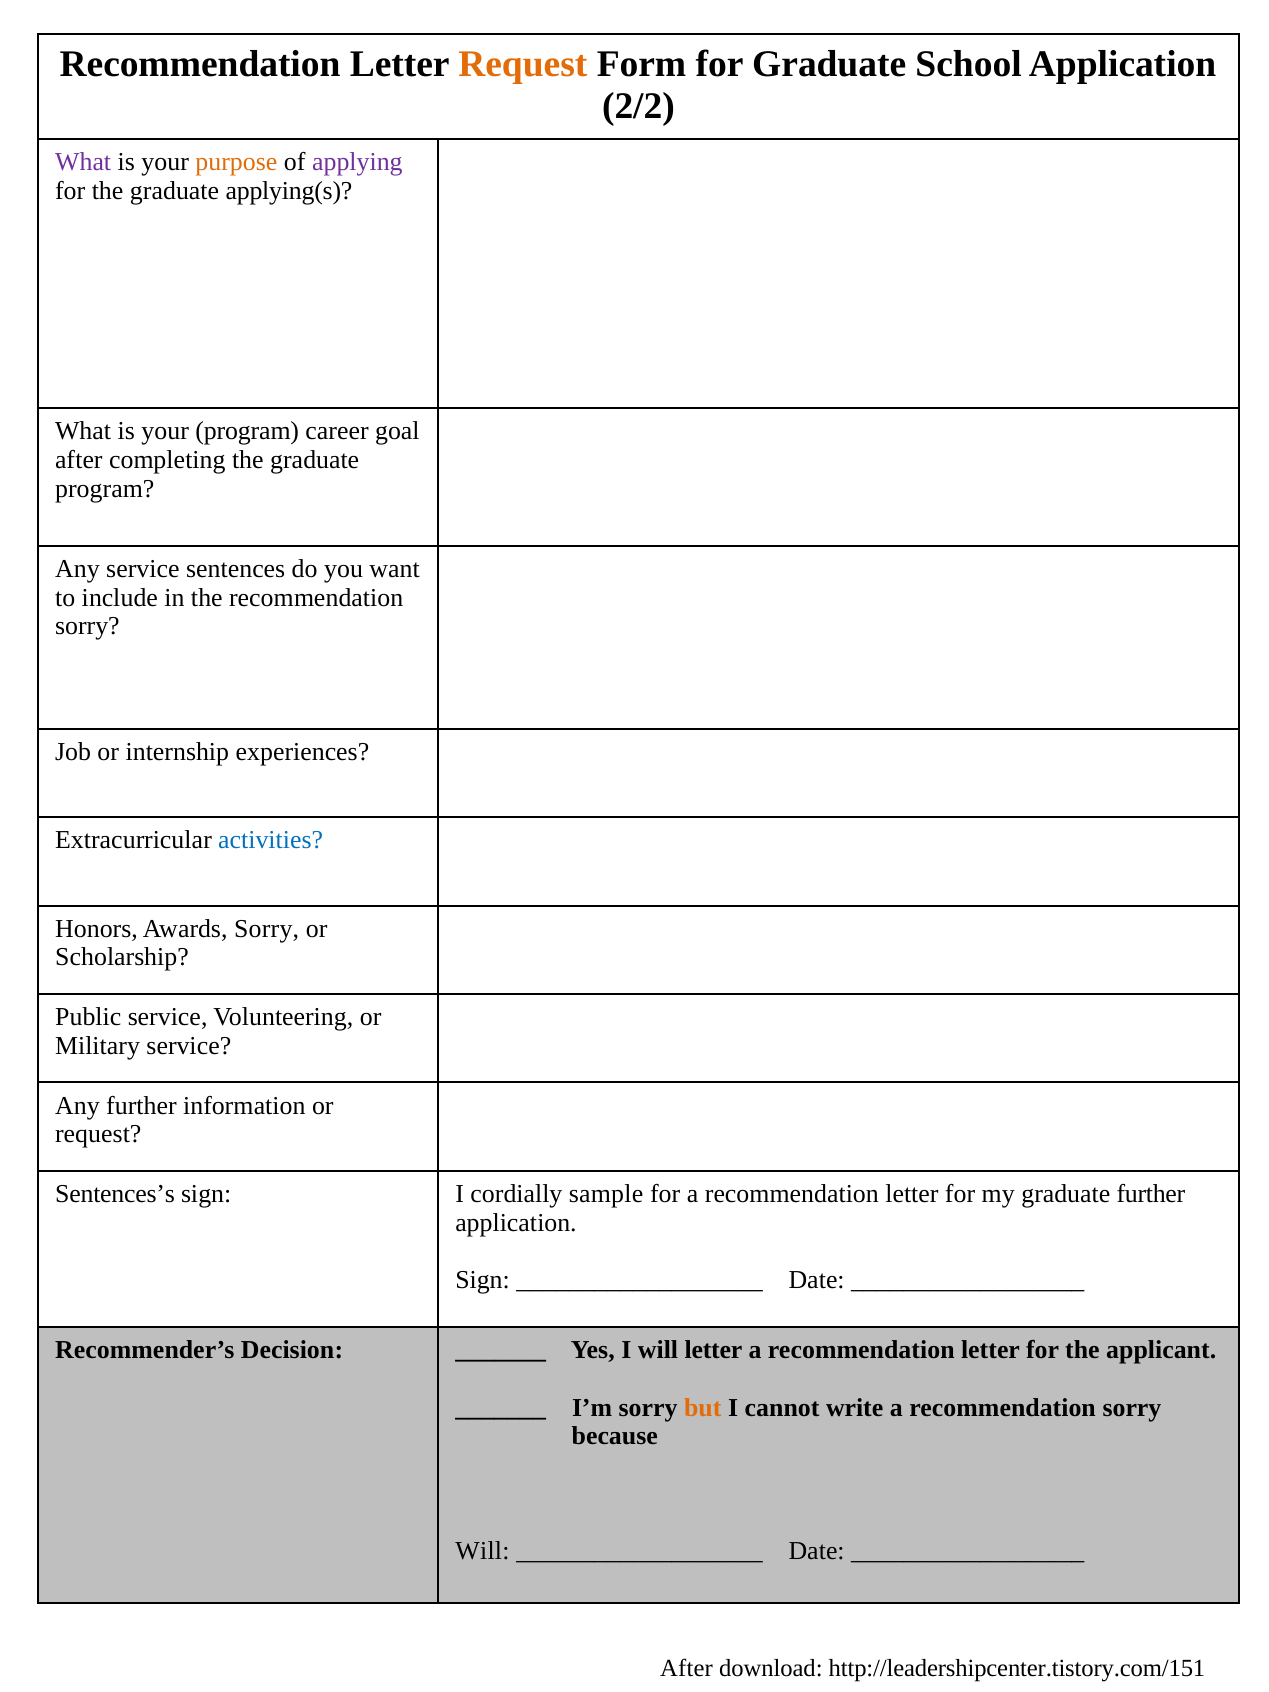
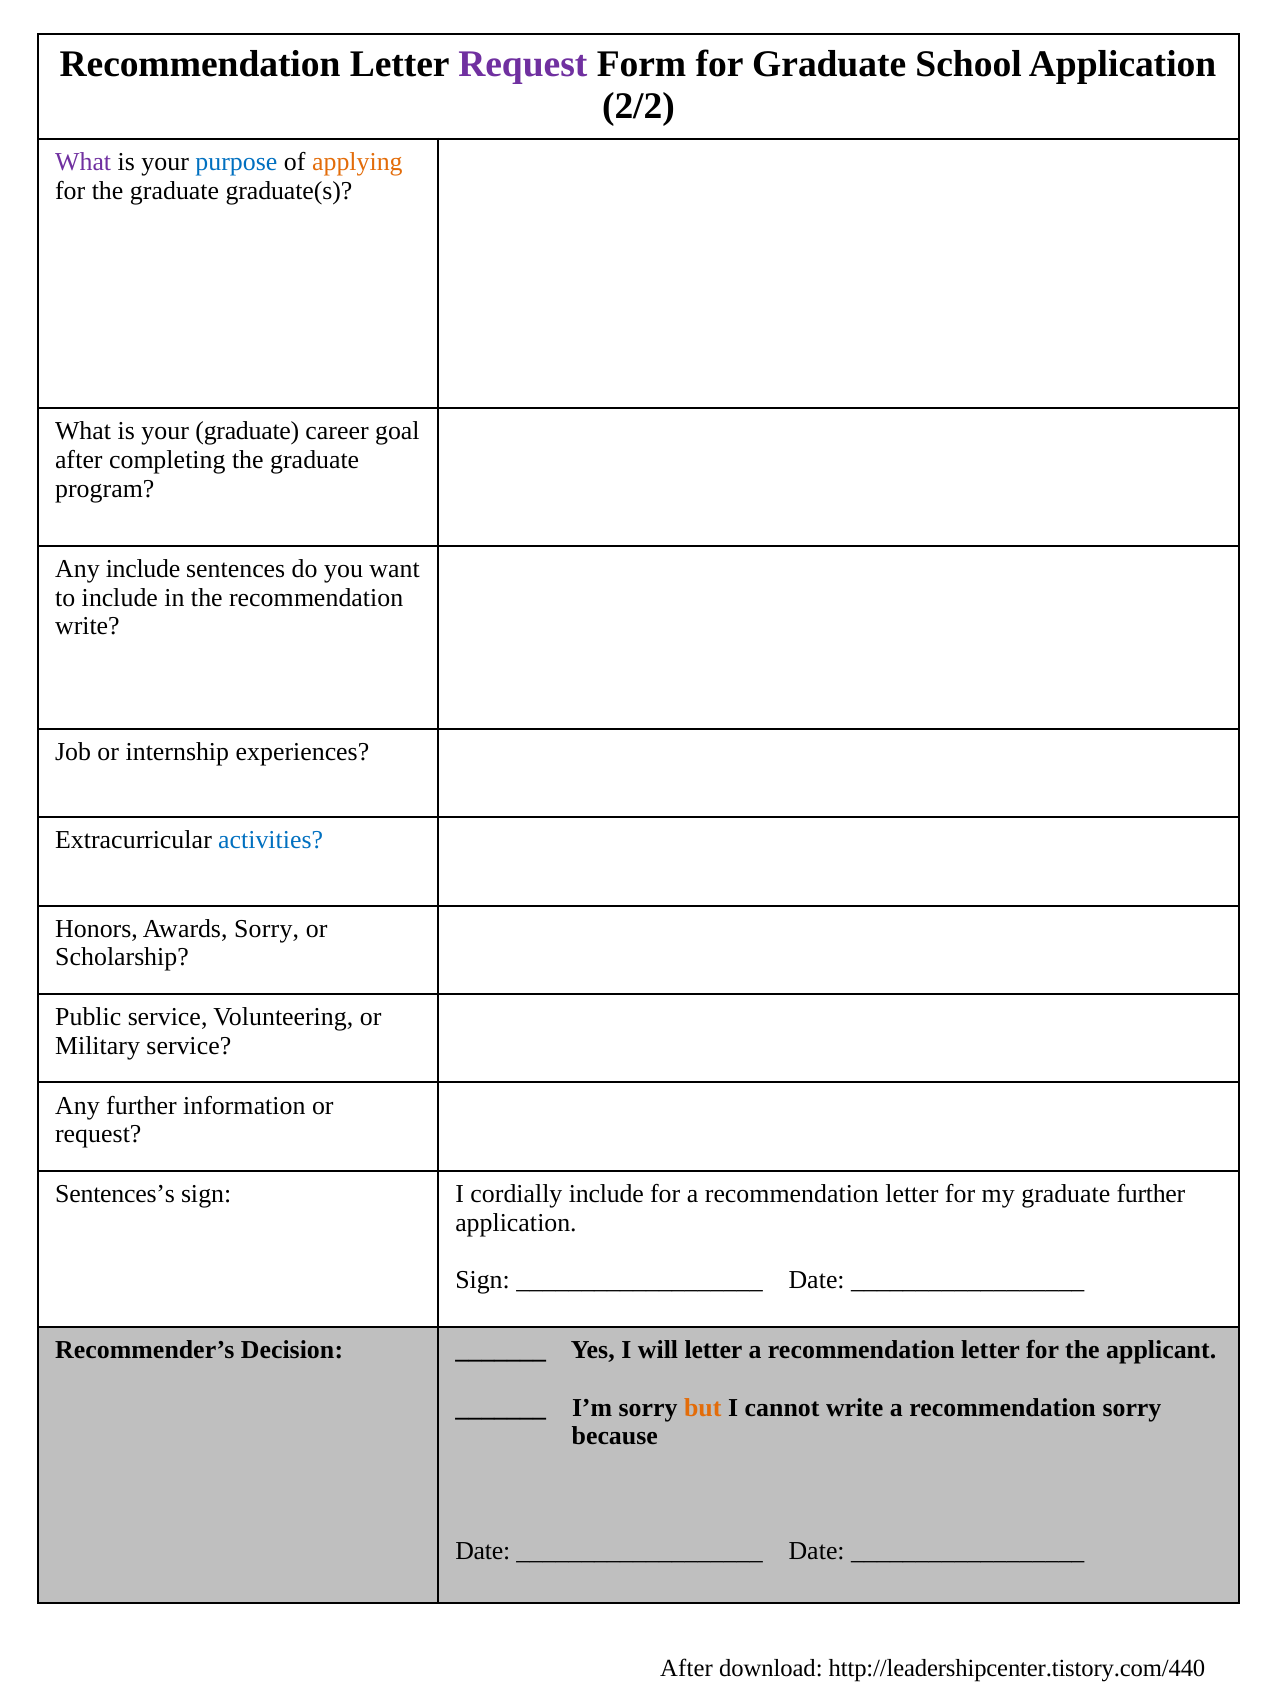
Request colour: orange -> purple (523, 64)
purpose colour: orange -> blue (236, 162)
applying colour: purple -> orange (357, 162)
applying(s: applying(s -> graduate(s (289, 191)
your program: program -> graduate (247, 431)
Any service: service -> include (143, 569)
sorry: sorry -> write (87, 626)
cordially sample: sample -> include (606, 1194)
Will: Will -> Date (483, 1551)
http://leadershipcenter.tistory.com/151: http://leadershipcenter.tistory.com/151 -> http://leadershipcenter.tistory.com/440 (1017, 1668)
